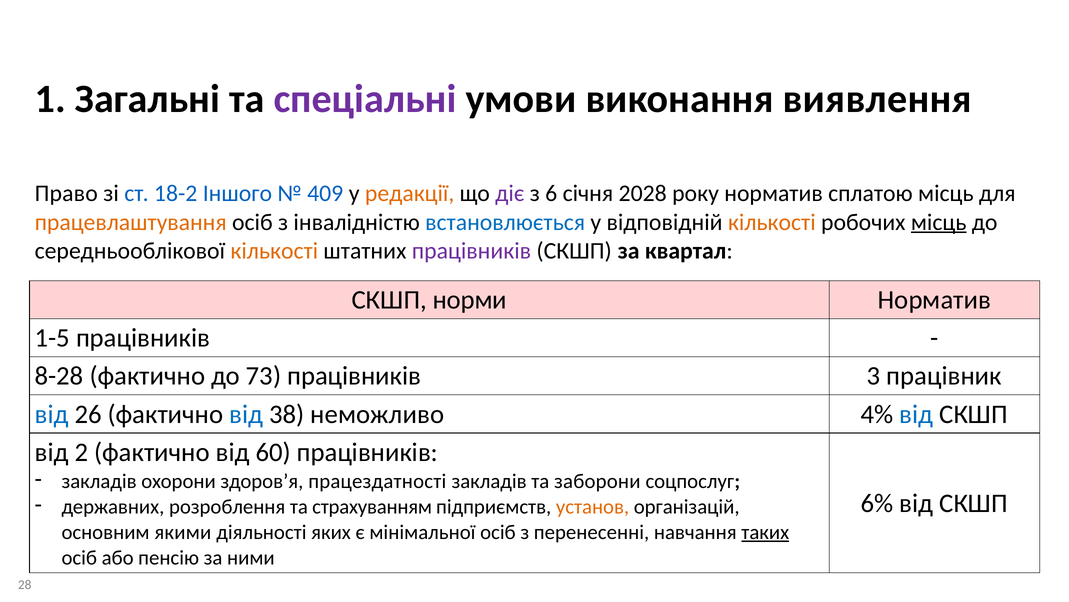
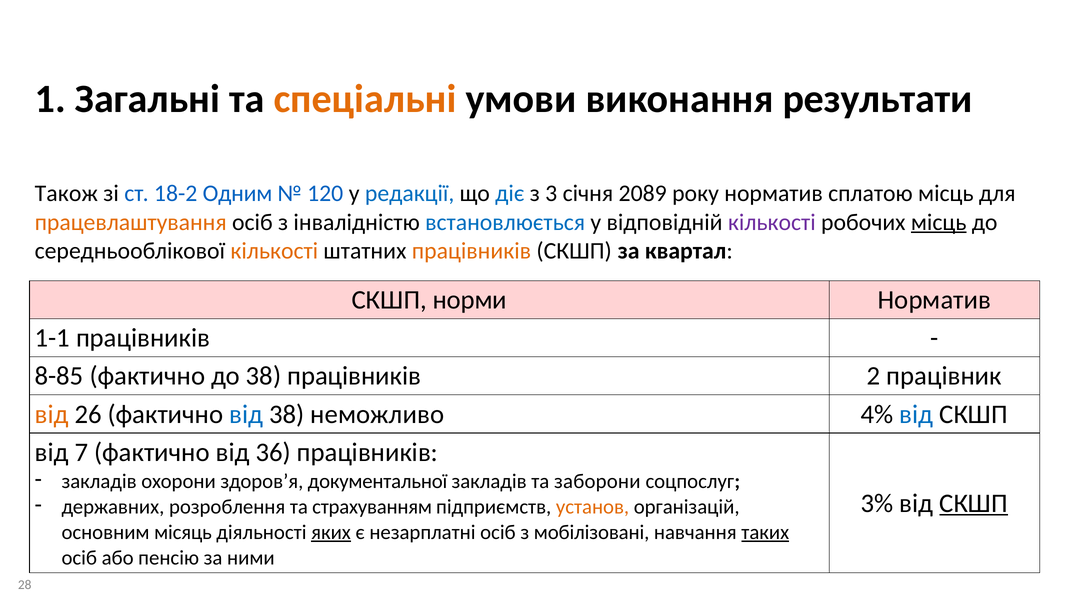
спеціальні colour: purple -> orange (365, 99)
виявлення: виявлення -> результати (878, 99)
Право: Право -> Також (66, 193)
Іншого: Іншого -> Одним (238, 193)
409: 409 -> 120 (325, 193)
редакції colour: orange -> blue (410, 193)
діє colour: purple -> blue (510, 193)
6: 6 -> 3 (551, 193)
2028: 2028 -> 2089 (643, 193)
кількості colour: orange -> purple (772, 222)
працівників colour: purple -> orange (471, 250)
1-5: 1-5 -> 1-1 (52, 338)
8-28: 8-28 -> 8-85 (59, 376)
до 73: 73 -> 38 (264, 376)
3: 3 -> 2 (874, 376)
від colour: blue -> orange (52, 414)
2: 2 -> 7 (81, 452)
60: 60 -> 36 (273, 452)
працездатності: працездатності -> документальної (378, 481)
6%: 6% -> 3% (877, 503)
СКШП underline: none -> present (974, 503)
якими: якими -> місяць (183, 532)
яких underline: none -> present (331, 532)
мінімальної: мінімальної -> незарплатні (422, 532)
перенесенні: перенесенні -> мобілізовані (592, 532)
